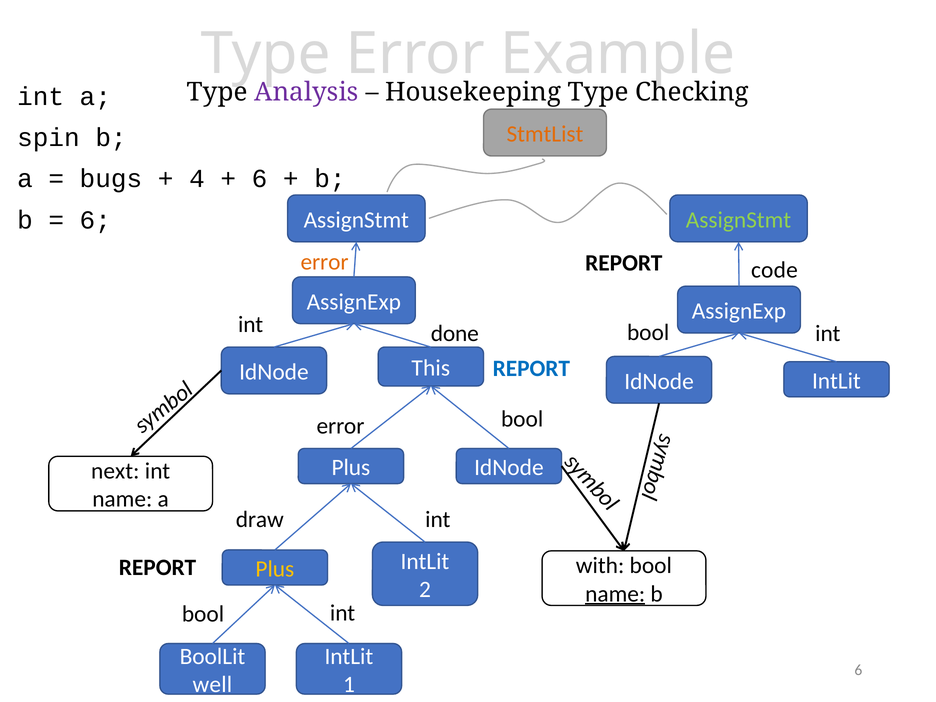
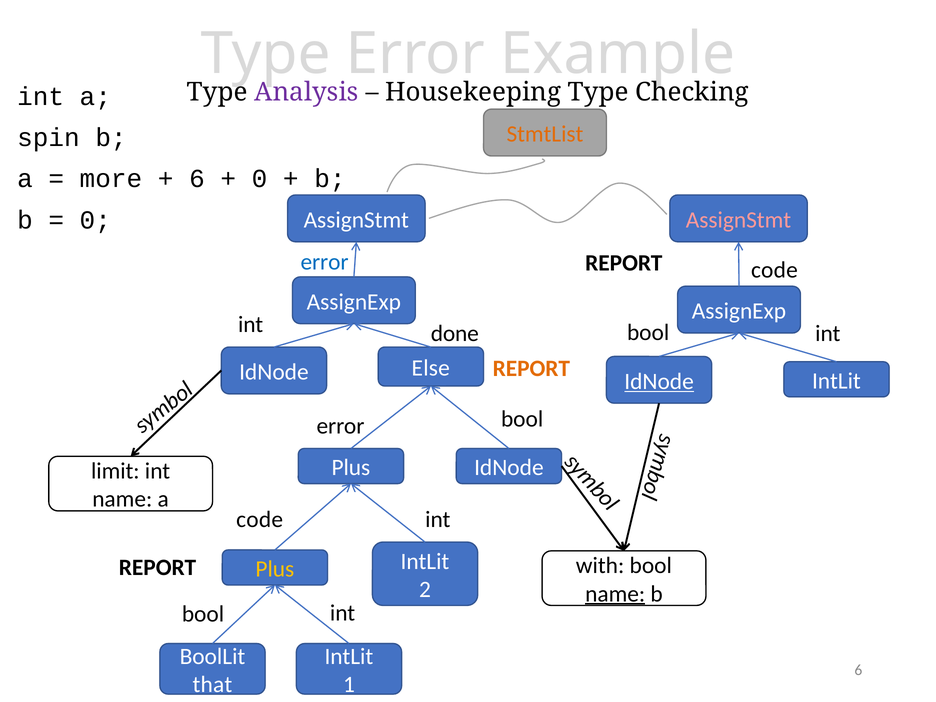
bugs: bugs -> more (111, 179)
4: 4 -> 6 (197, 179)
6: 6 -> 0 (260, 179)
6: 6 -> 0 (95, 220)
AssignStmt colour: light green -> pink (738, 220)
error colour: orange -> blue (325, 262)
This: This -> Else (431, 368)
REPORT colour: blue -> orange (531, 369)
IdNode underline: none -> present (659, 381)
next: next -> limit (115, 471)
draw: draw -> code (260, 519)
well: well -> that (212, 684)
